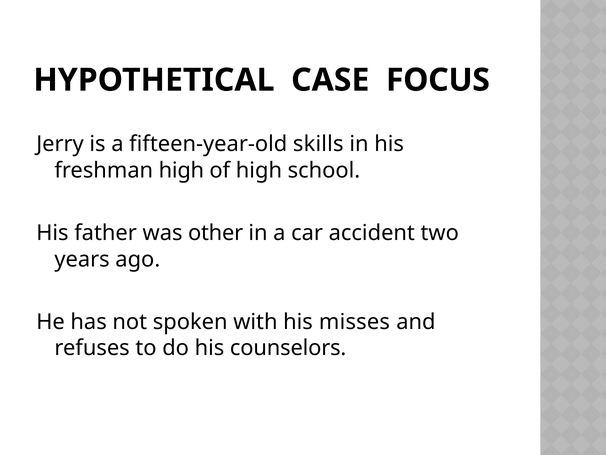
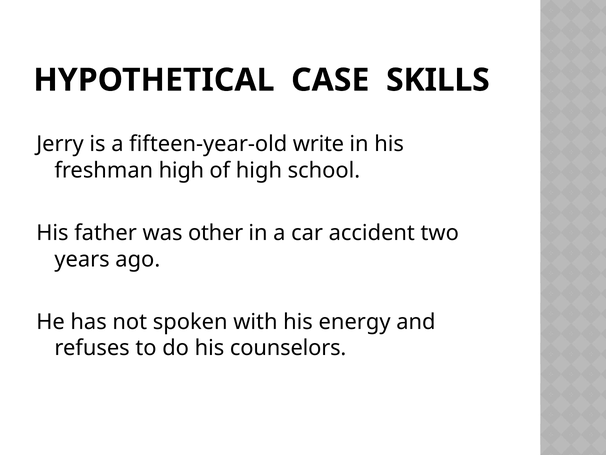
FOCUS: FOCUS -> SKILLS (438, 80)
skills: skills -> write (318, 144)
misses: misses -> energy (355, 322)
